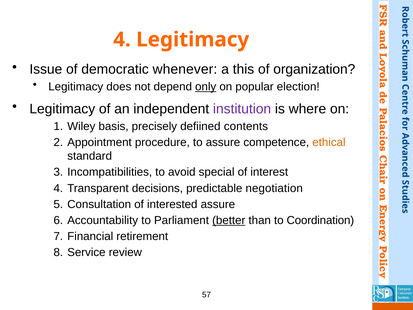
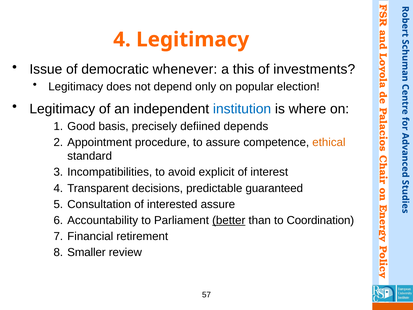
organization: organization -> investments (314, 69)
only underline: present -> none (206, 87)
institution colour: purple -> blue (242, 109)
Wiley: Wiley -> Good (81, 126)
contents: contents -> depends (246, 126)
special: special -> explicit (217, 172)
negotiation: negotiation -> guaranteed (274, 188)
Service: Service -> Smaller (86, 252)
